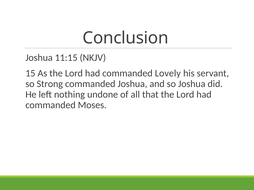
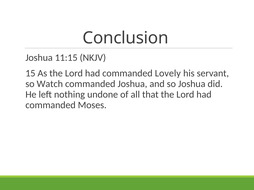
Strong: Strong -> Watch (50, 84)
